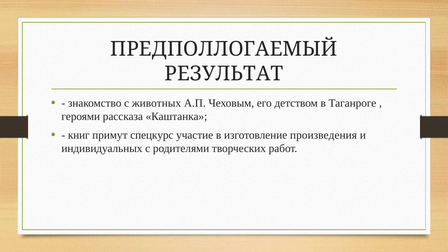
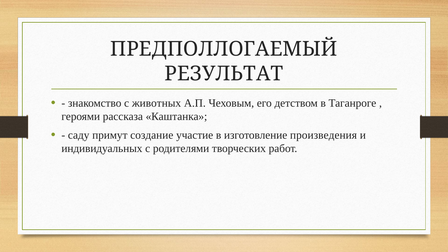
книг: книг -> саду (79, 135)
спецкурс: спецкурс -> создание (152, 135)
